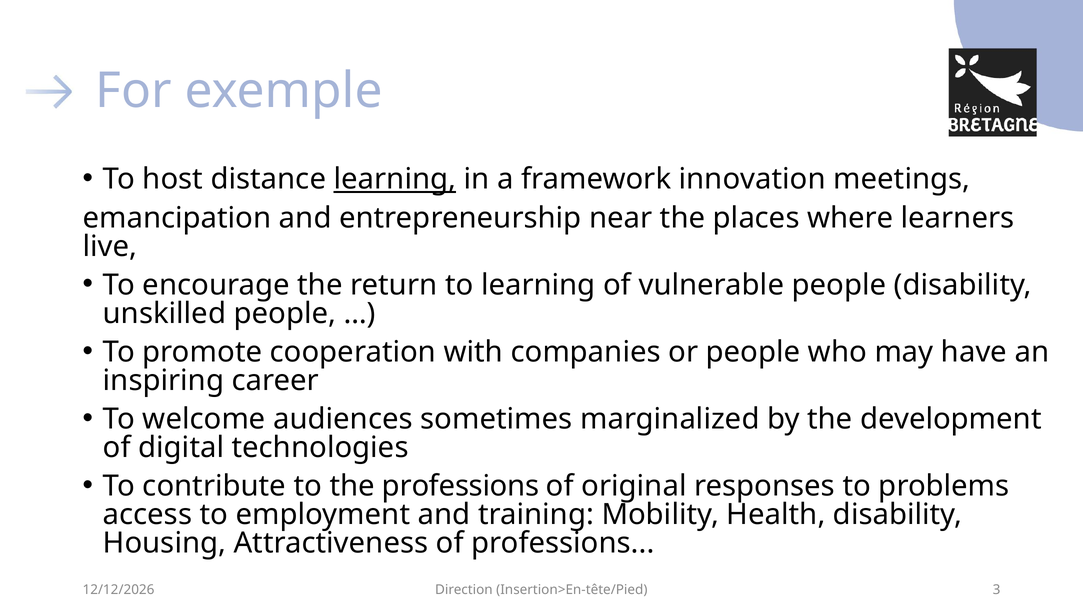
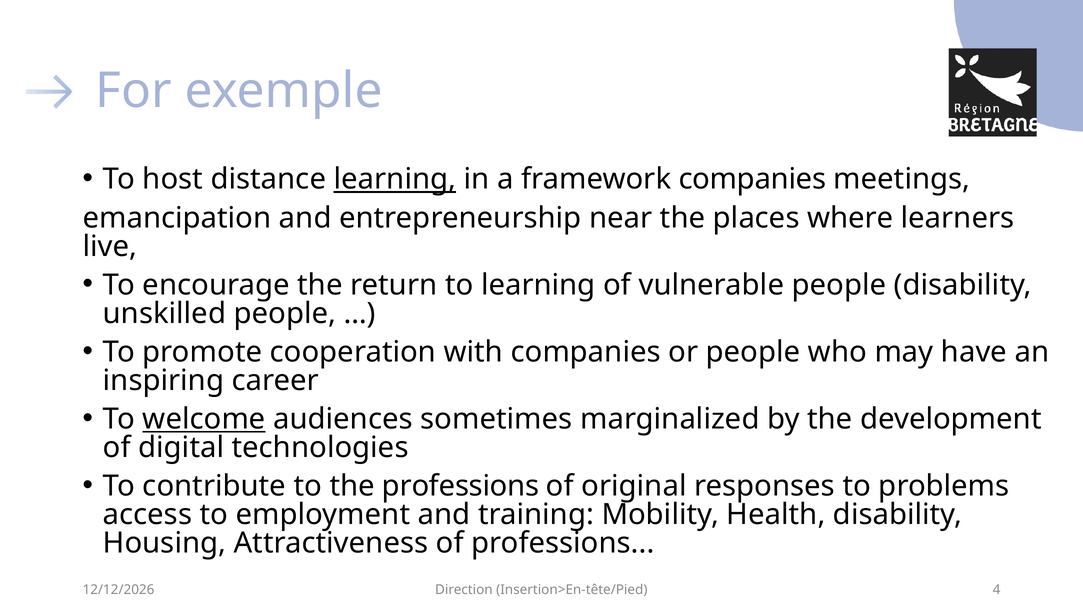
framework innovation: innovation -> companies (752, 179)
welcome underline: none -> present (204, 419)
3: 3 -> 4 (997, 590)
